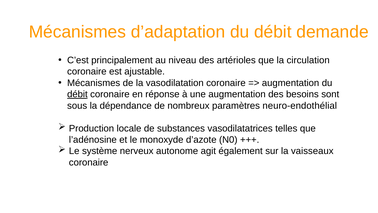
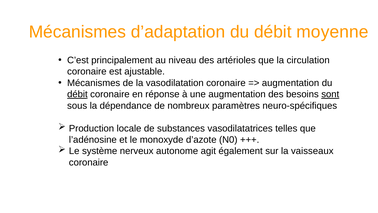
demande: demande -> moyenne (332, 32)
sont underline: none -> present (330, 94)
neuro-endothélial: neuro-endothélial -> neuro-spécifiques (300, 105)
